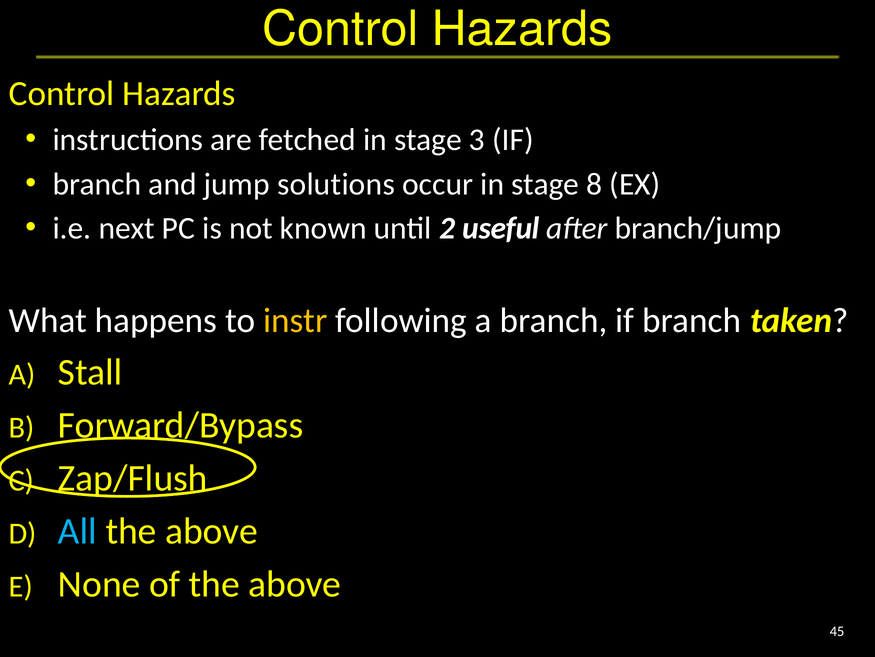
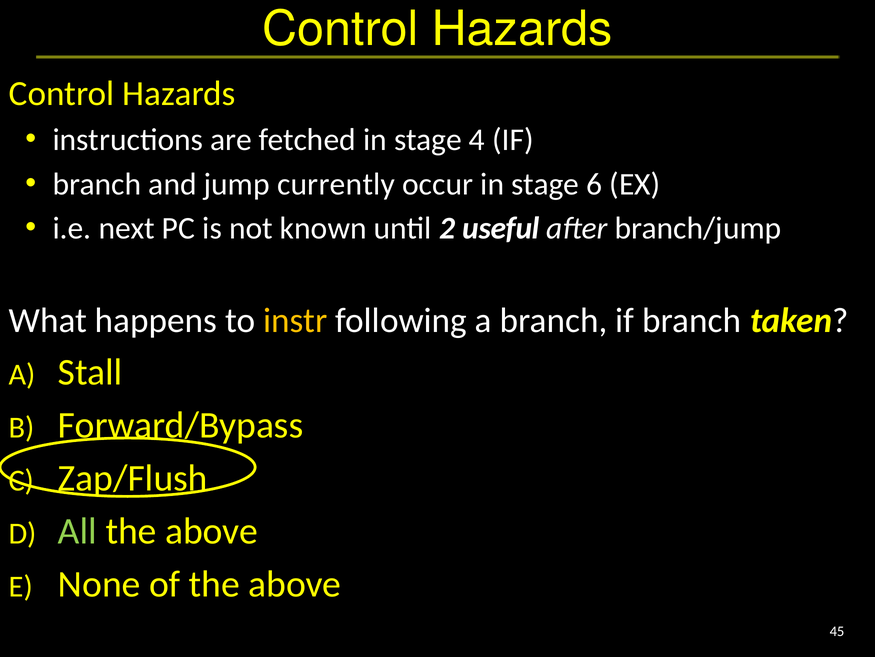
3: 3 -> 4 (477, 140)
solutions: solutions -> currently (336, 184)
8: 8 -> 6 (594, 184)
All colour: light blue -> light green (77, 531)
